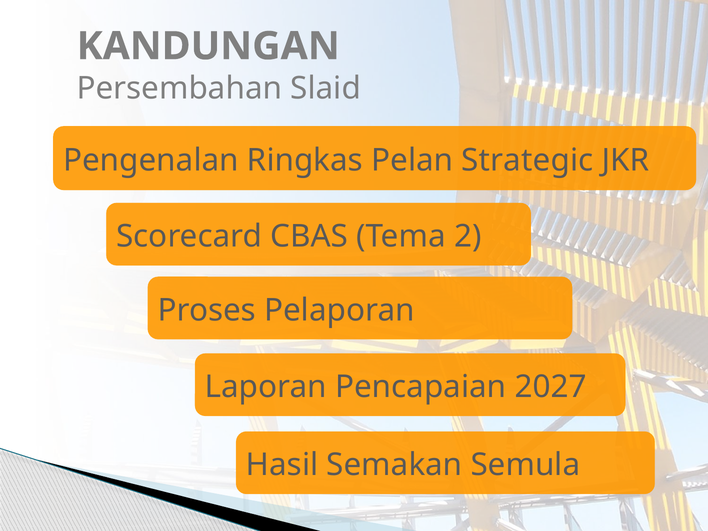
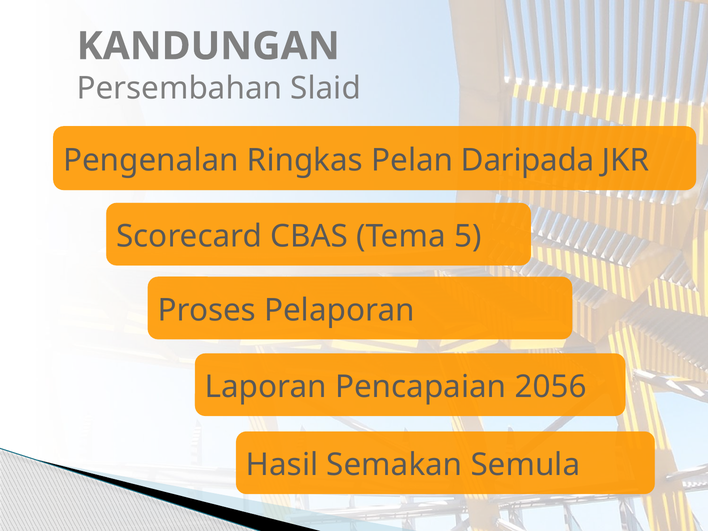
Strategic: Strategic -> Daripada (528, 160)
2: 2 -> 5 (468, 236)
2027: 2027 -> 2056 (551, 387)
